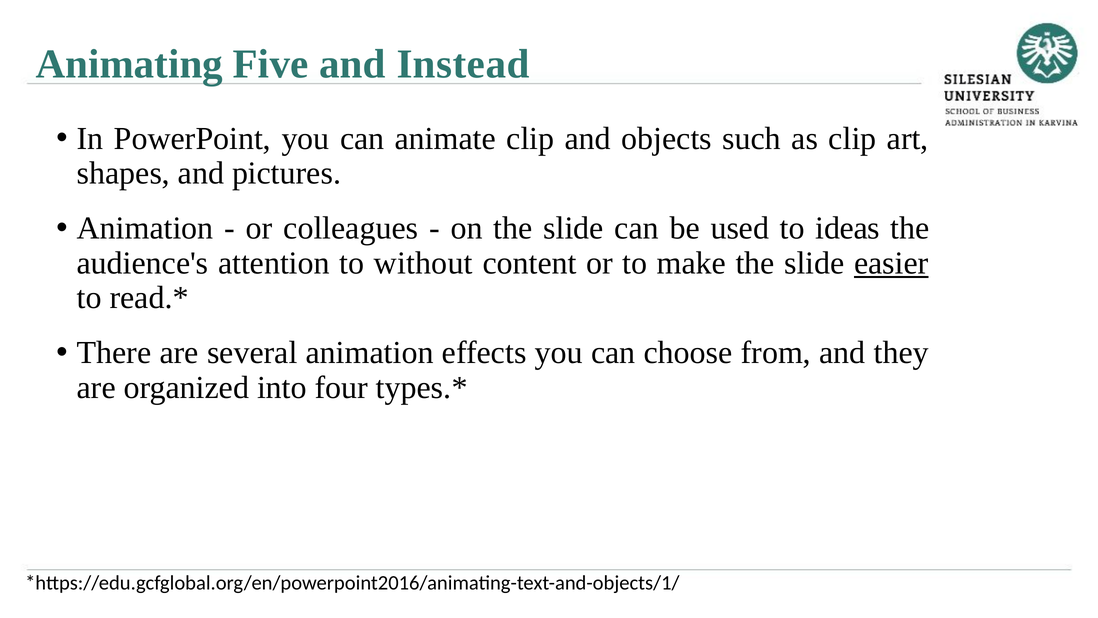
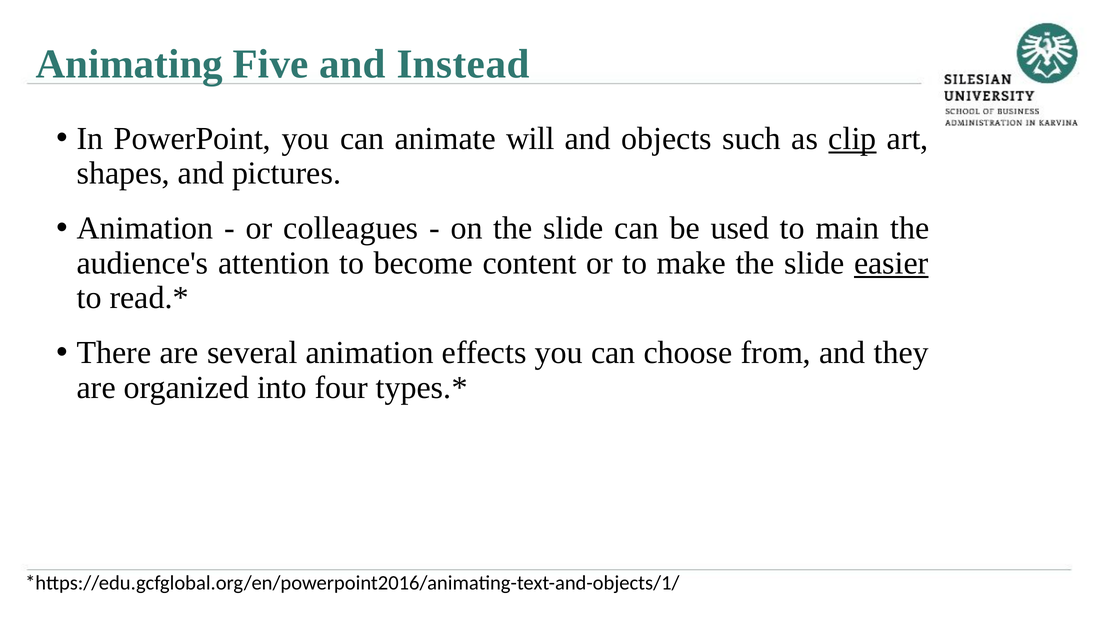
animate clip: clip -> will (530, 139)
clip underline: none -> present (852, 139)
ideas: ideas -> main (848, 228)
without: without -> become (423, 263)
